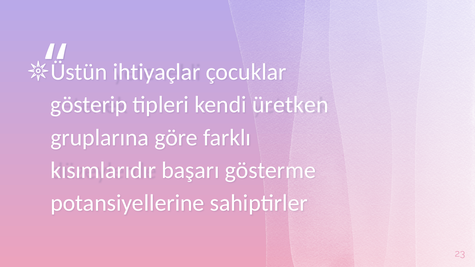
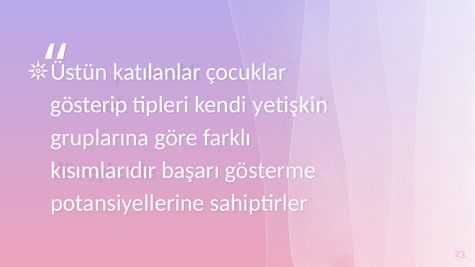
ihtiyaçlar: ihtiyaçlar -> katılanlar (157, 72)
üretken: üretken -> yetişkin (290, 105)
